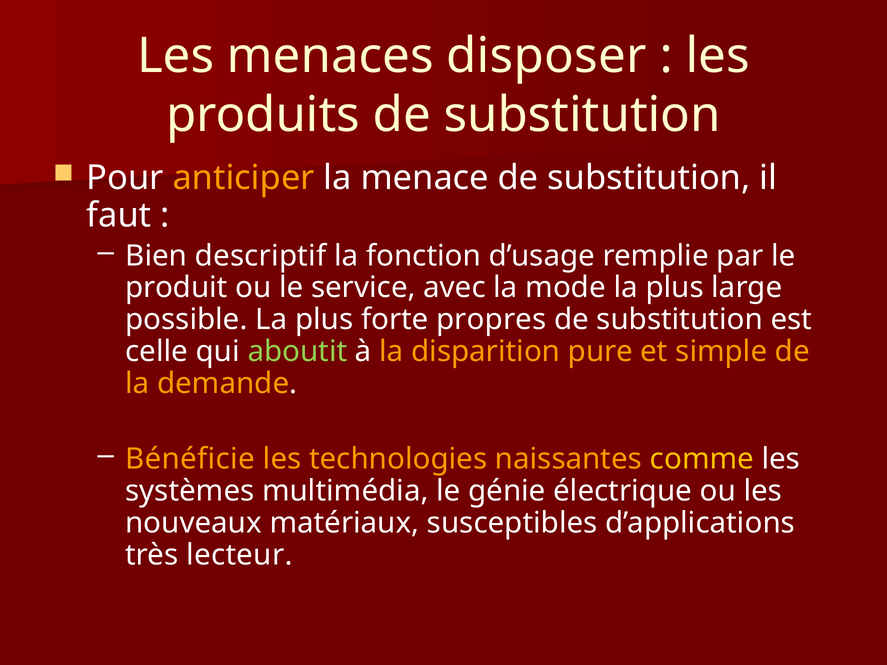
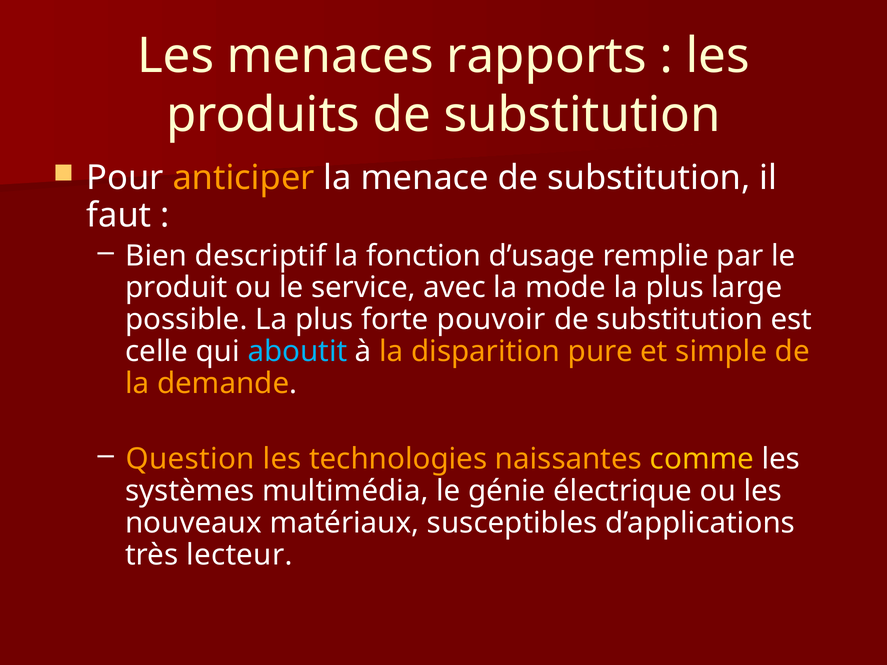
disposer: disposer -> rapports (547, 56)
propres: propres -> pouvoir (491, 320)
aboutit colour: light green -> light blue (297, 352)
Bénéficie: Bénéficie -> Question (190, 459)
